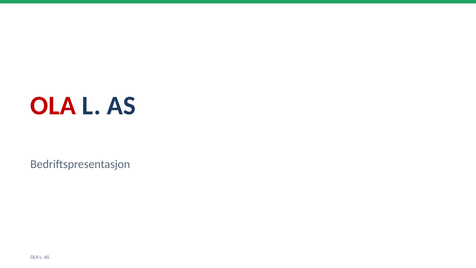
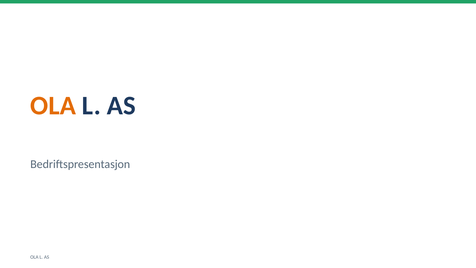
OLA colour: red -> orange (53, 106)
